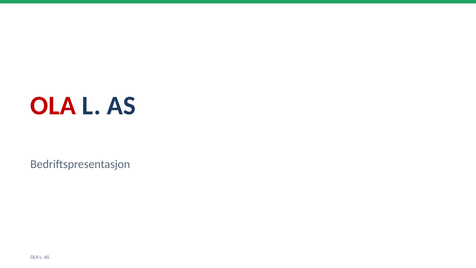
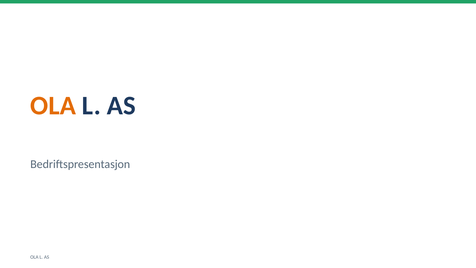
OLA colour: red -> orange (53, 106)
